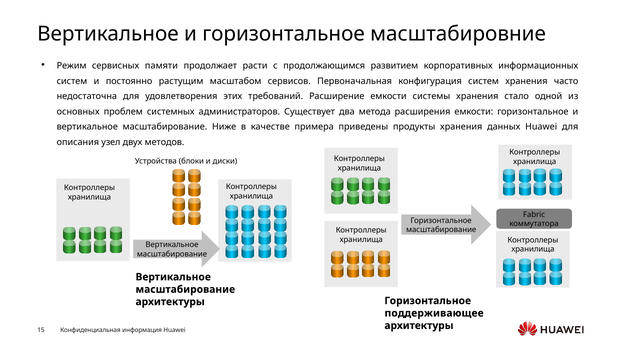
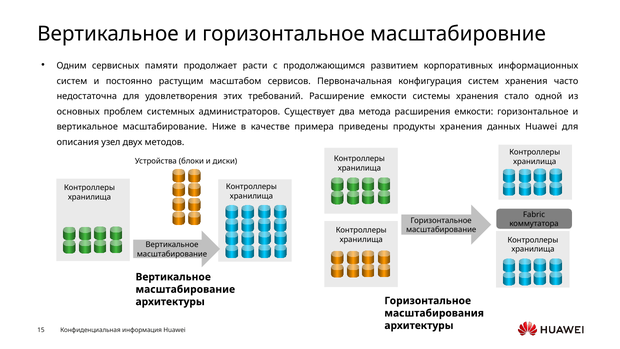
Режим: Режим -> Одним (72, 66)
поддерживающее: поддерживающее -> масштабирования (434, 313)
